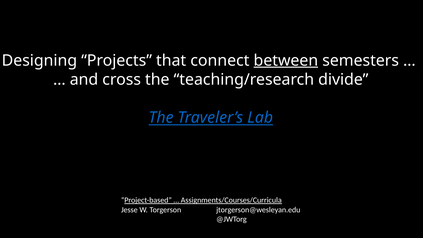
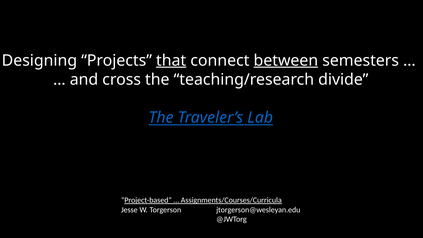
that underline: none -> present (171, 60)
